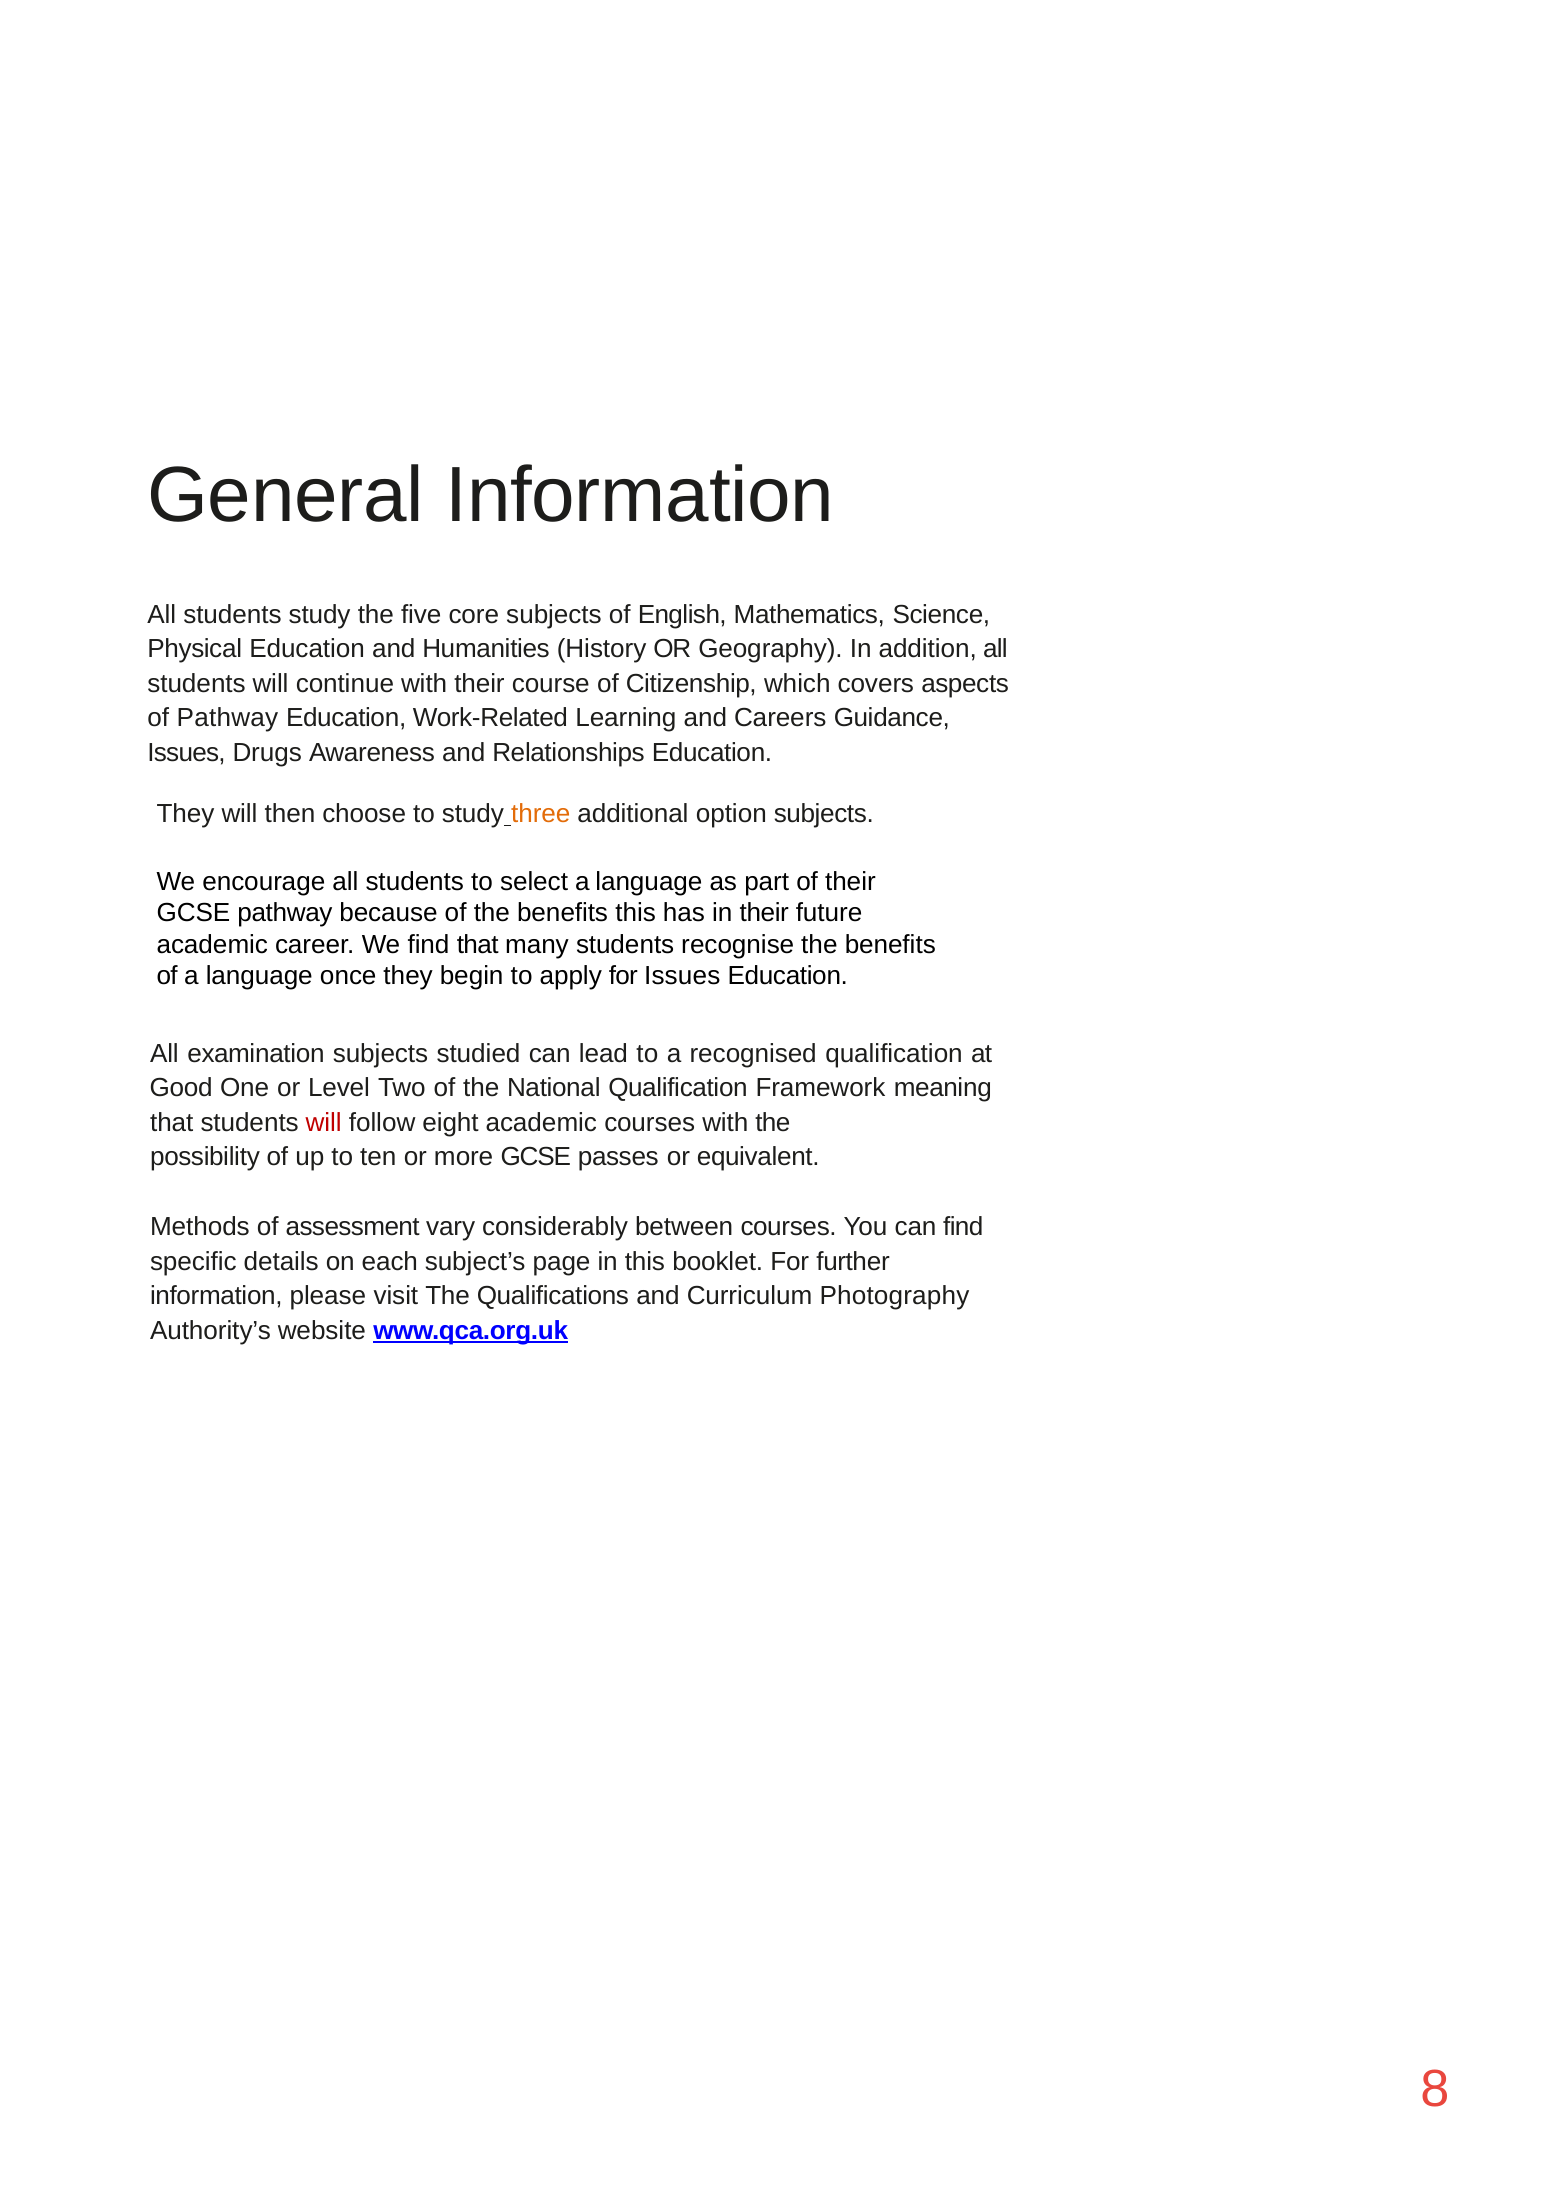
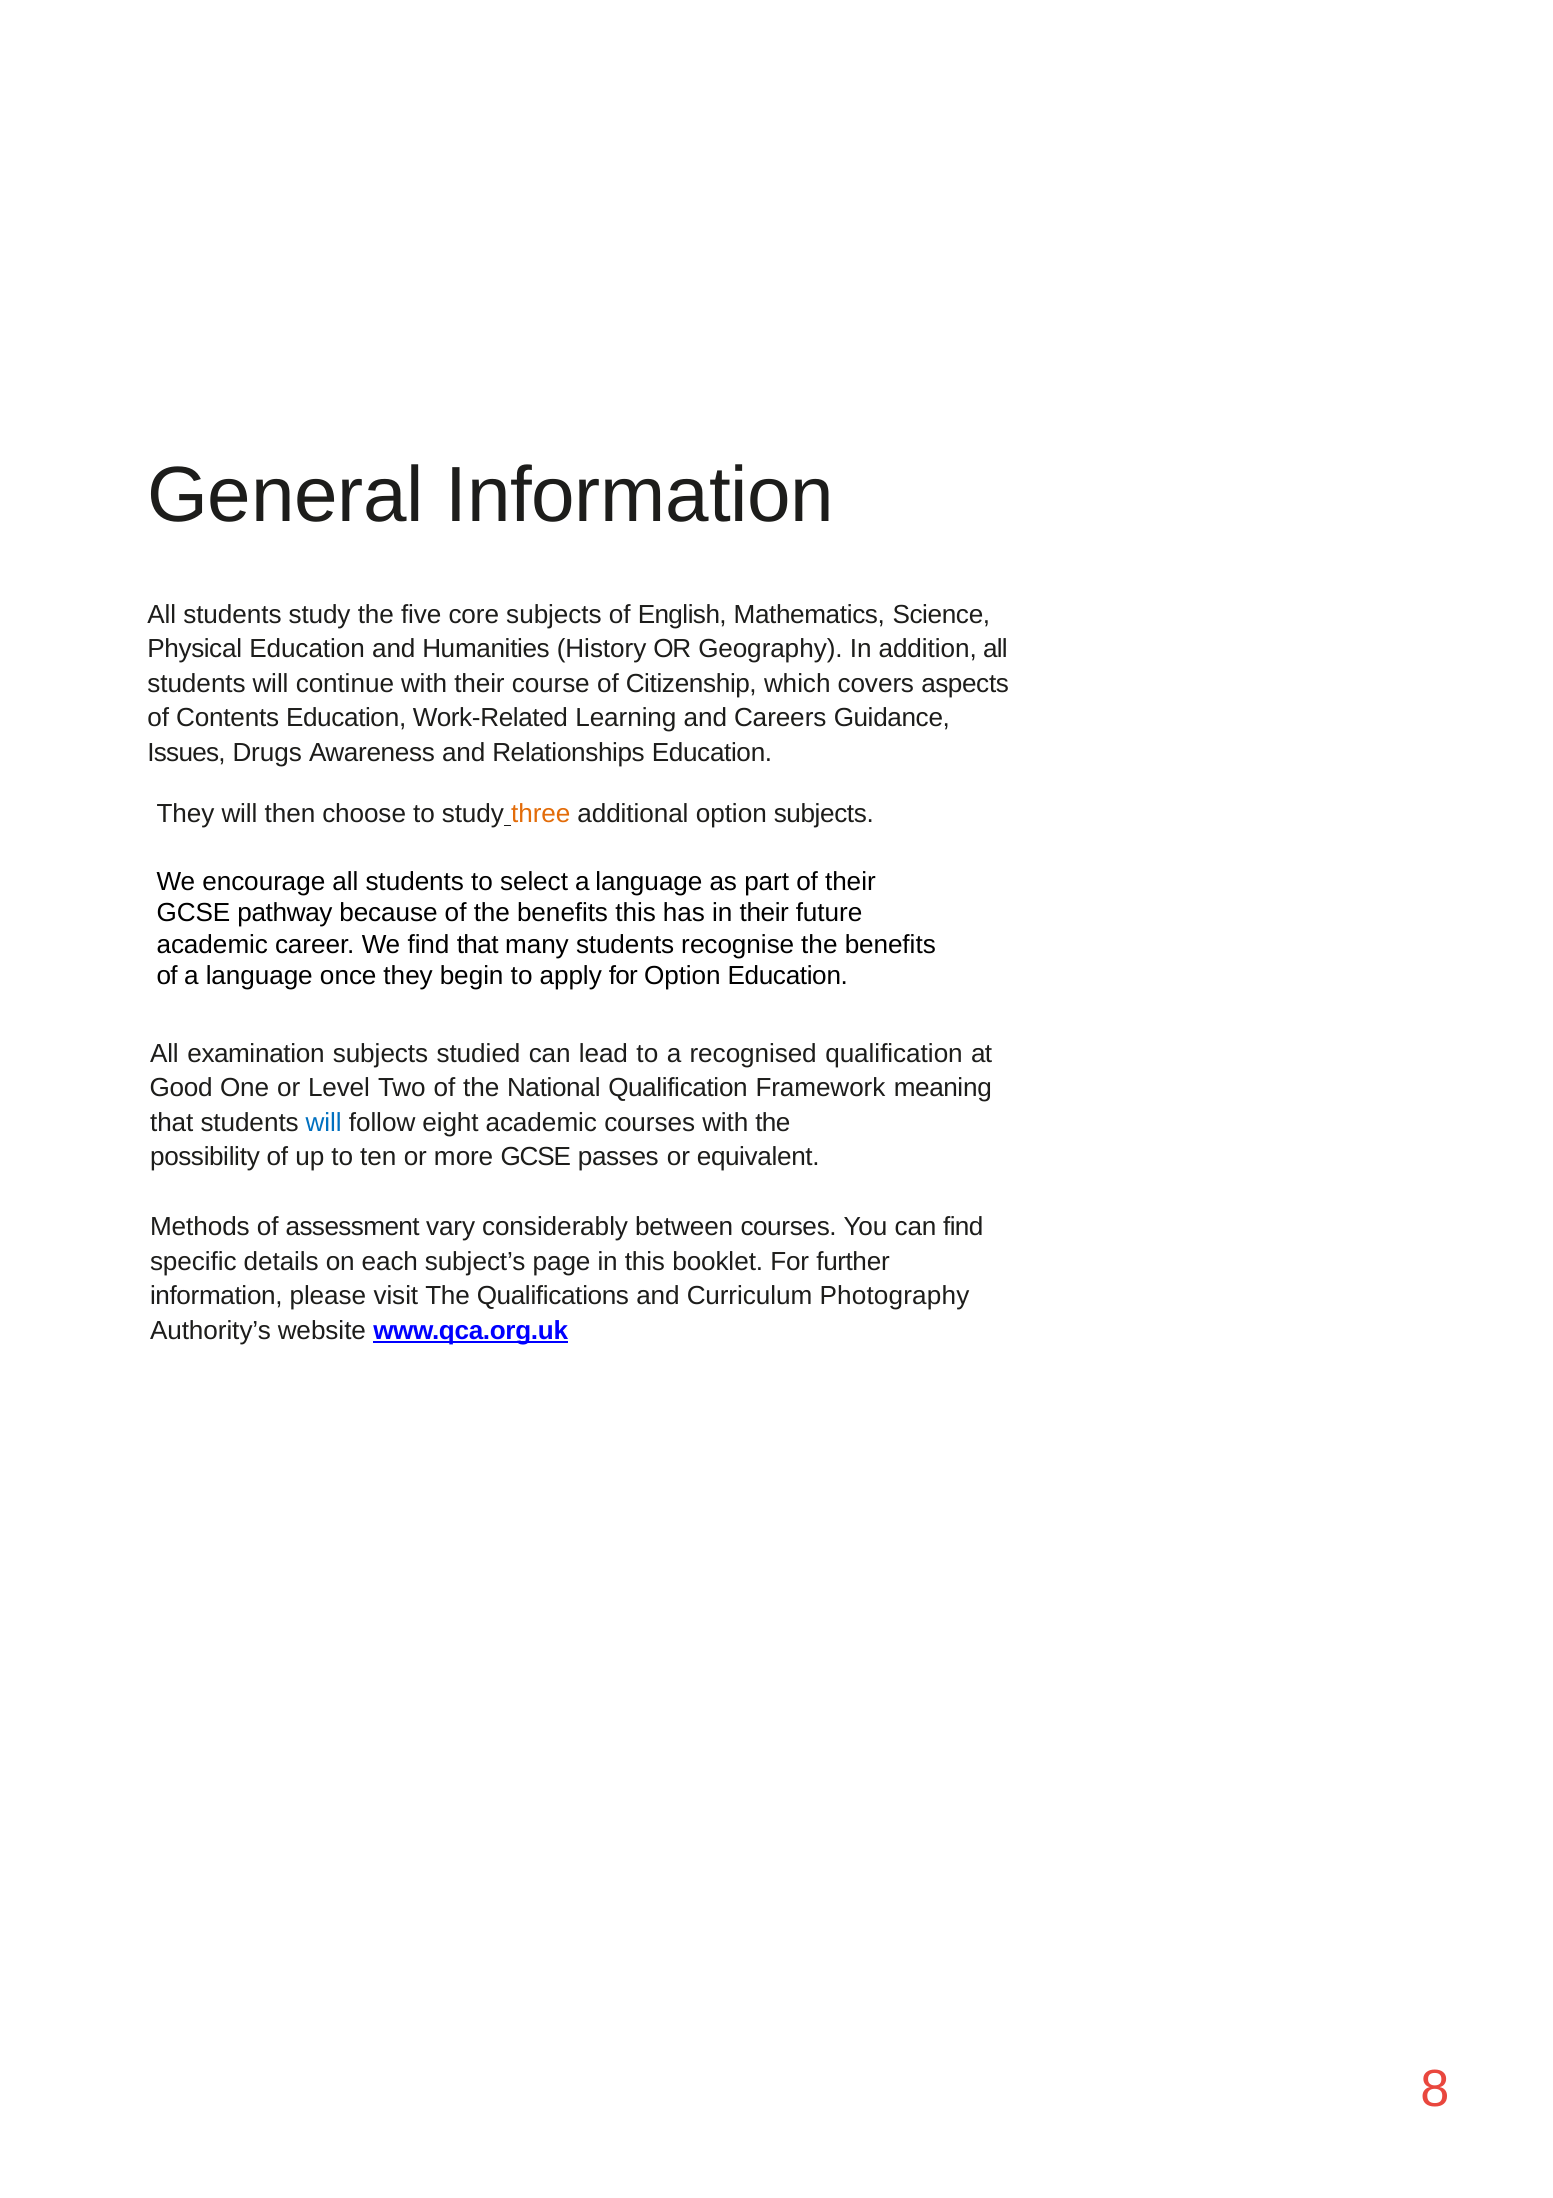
of Pathway: Pathway -> Contents (228, 718)
for Issues: Issues -> Option (682, 976)
will colour: red -> blue (324, 1122)
